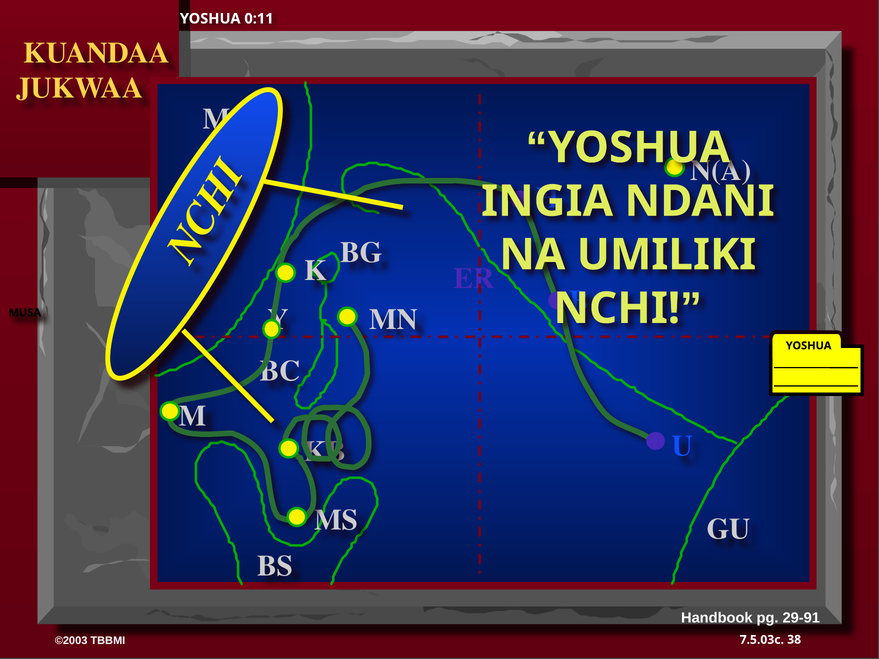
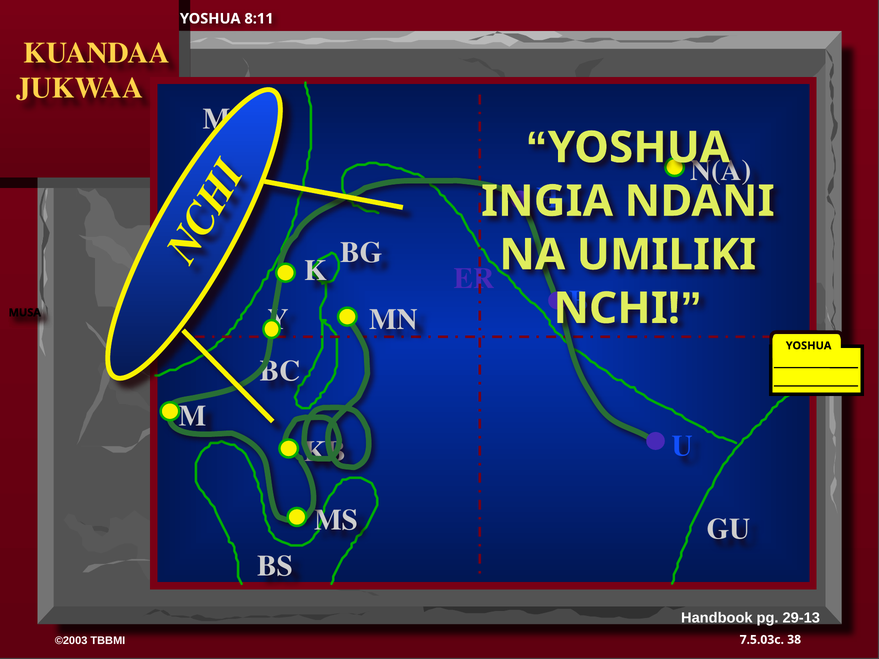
0:11: 0:11 -> 8:11 (259, 19)
29-91: 29-91 -> 29-13 (801, 618)
